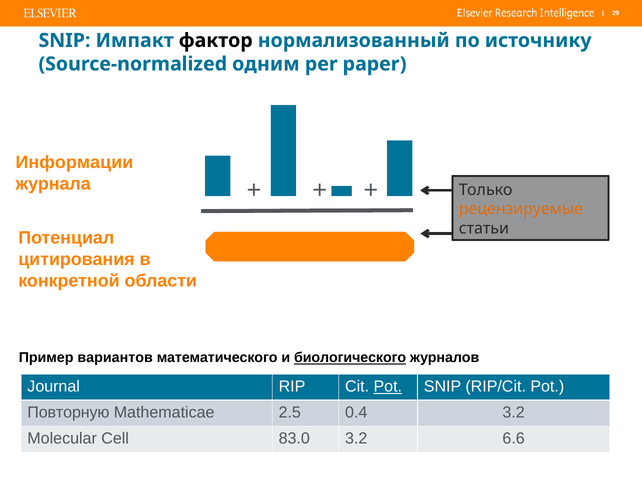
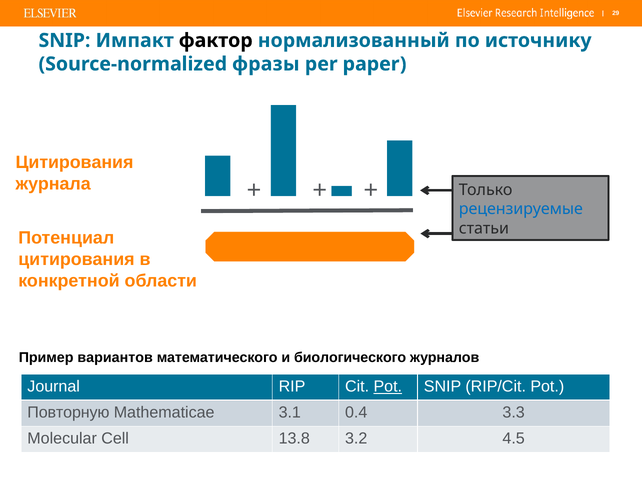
одним: одним -> фразы (266, 64)
Информации: Информации -> Цитирования (74, 163)
рецензируемые colour: orange -> blue (521, 209)
биологического underline: present -> none (350, 358)
2.5: 2.5 -> 3.1 (290, 413)
0.4 3.2: 3.2 -> 3.3 (514, 413)
83.0: 83.0 -> 13.8 (294, 439)
6.6: 6.6 -> 4.5 (514, 439)
